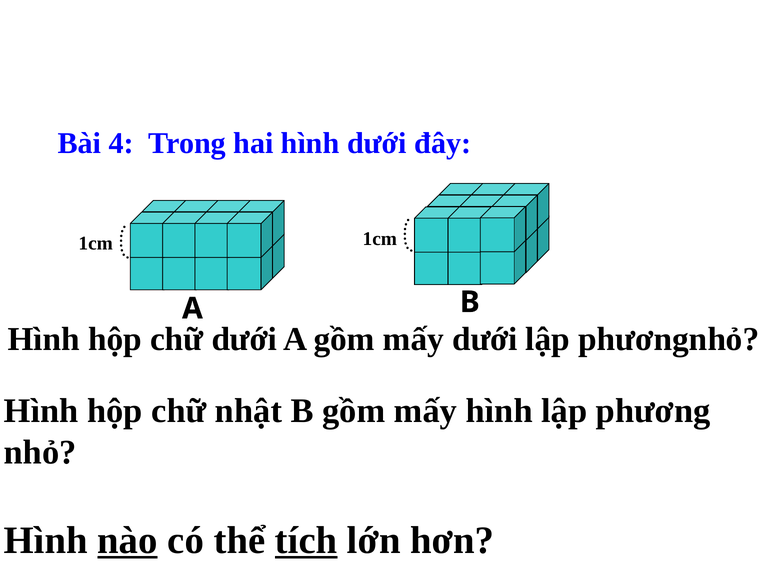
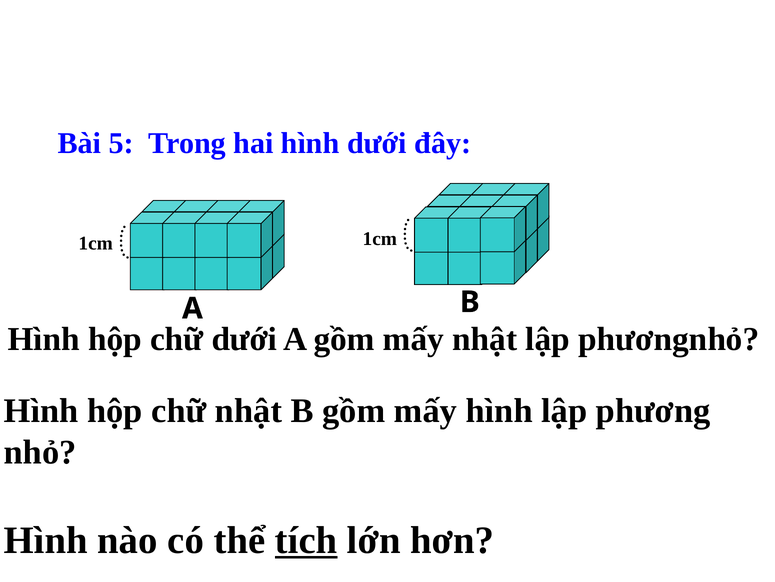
4: 4 -> 5 (121, 143)
mấy dưới: dưới -> nhật (485, 339)
nào underline: present -> none (128, 540)
